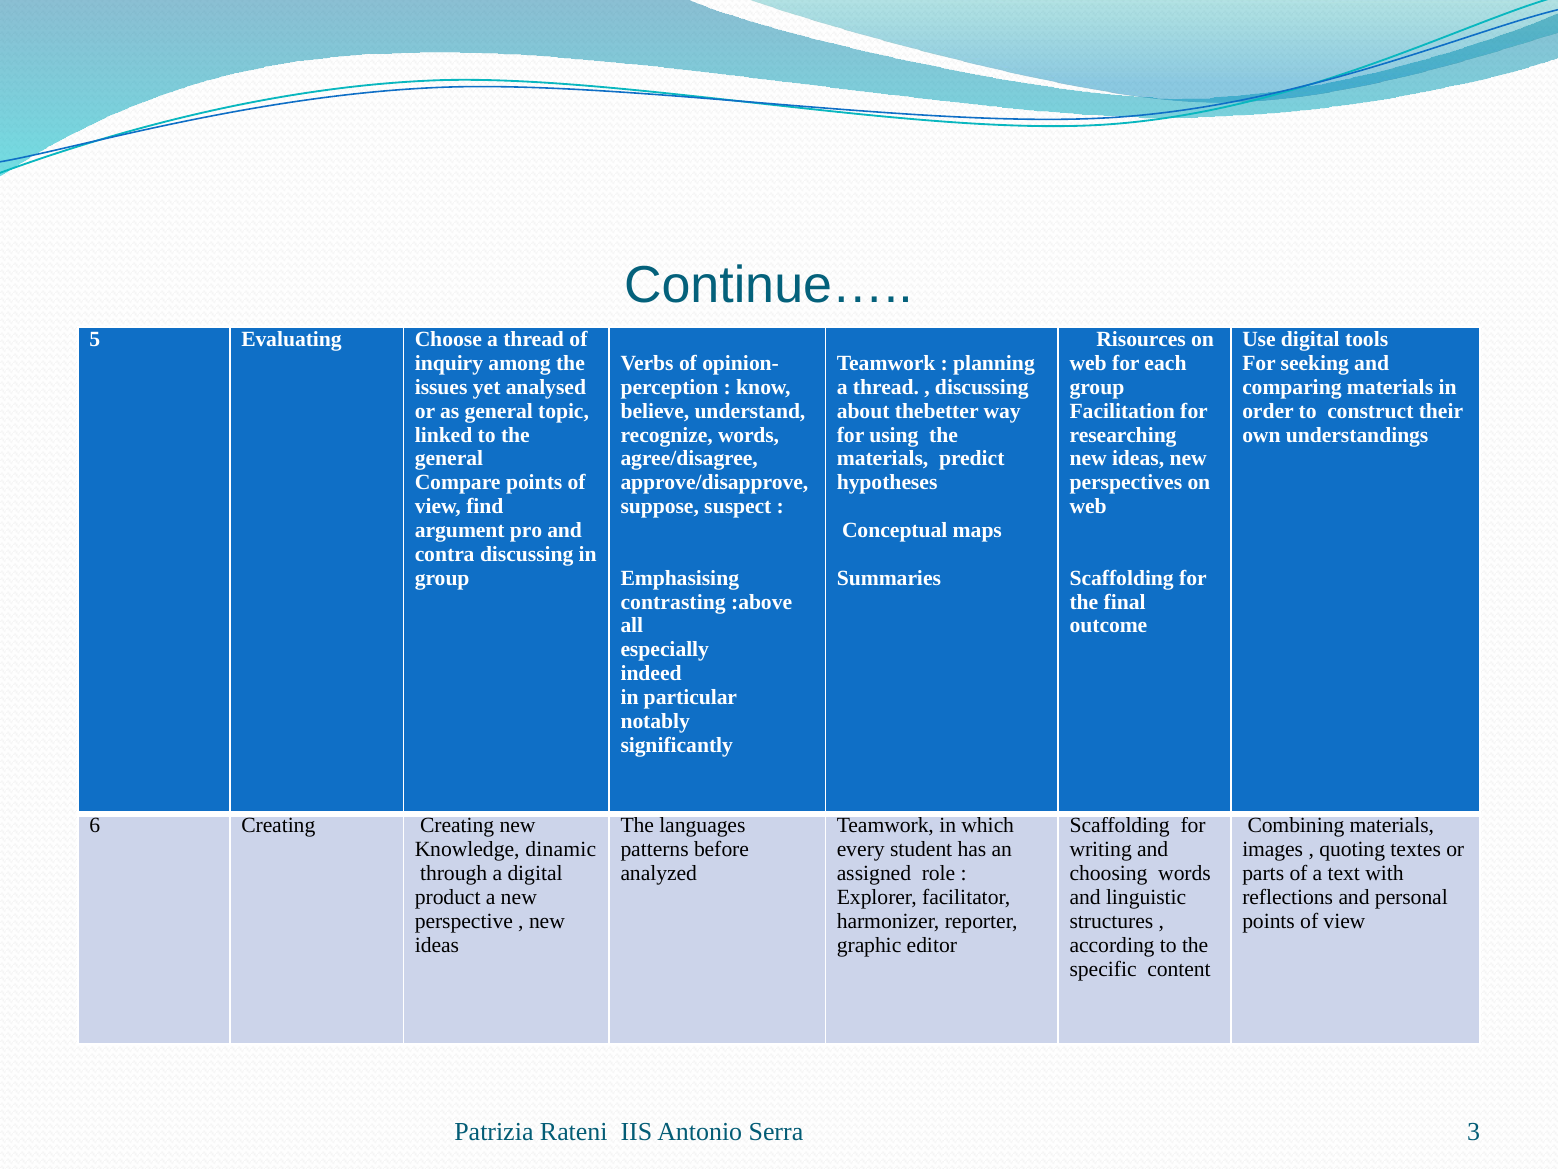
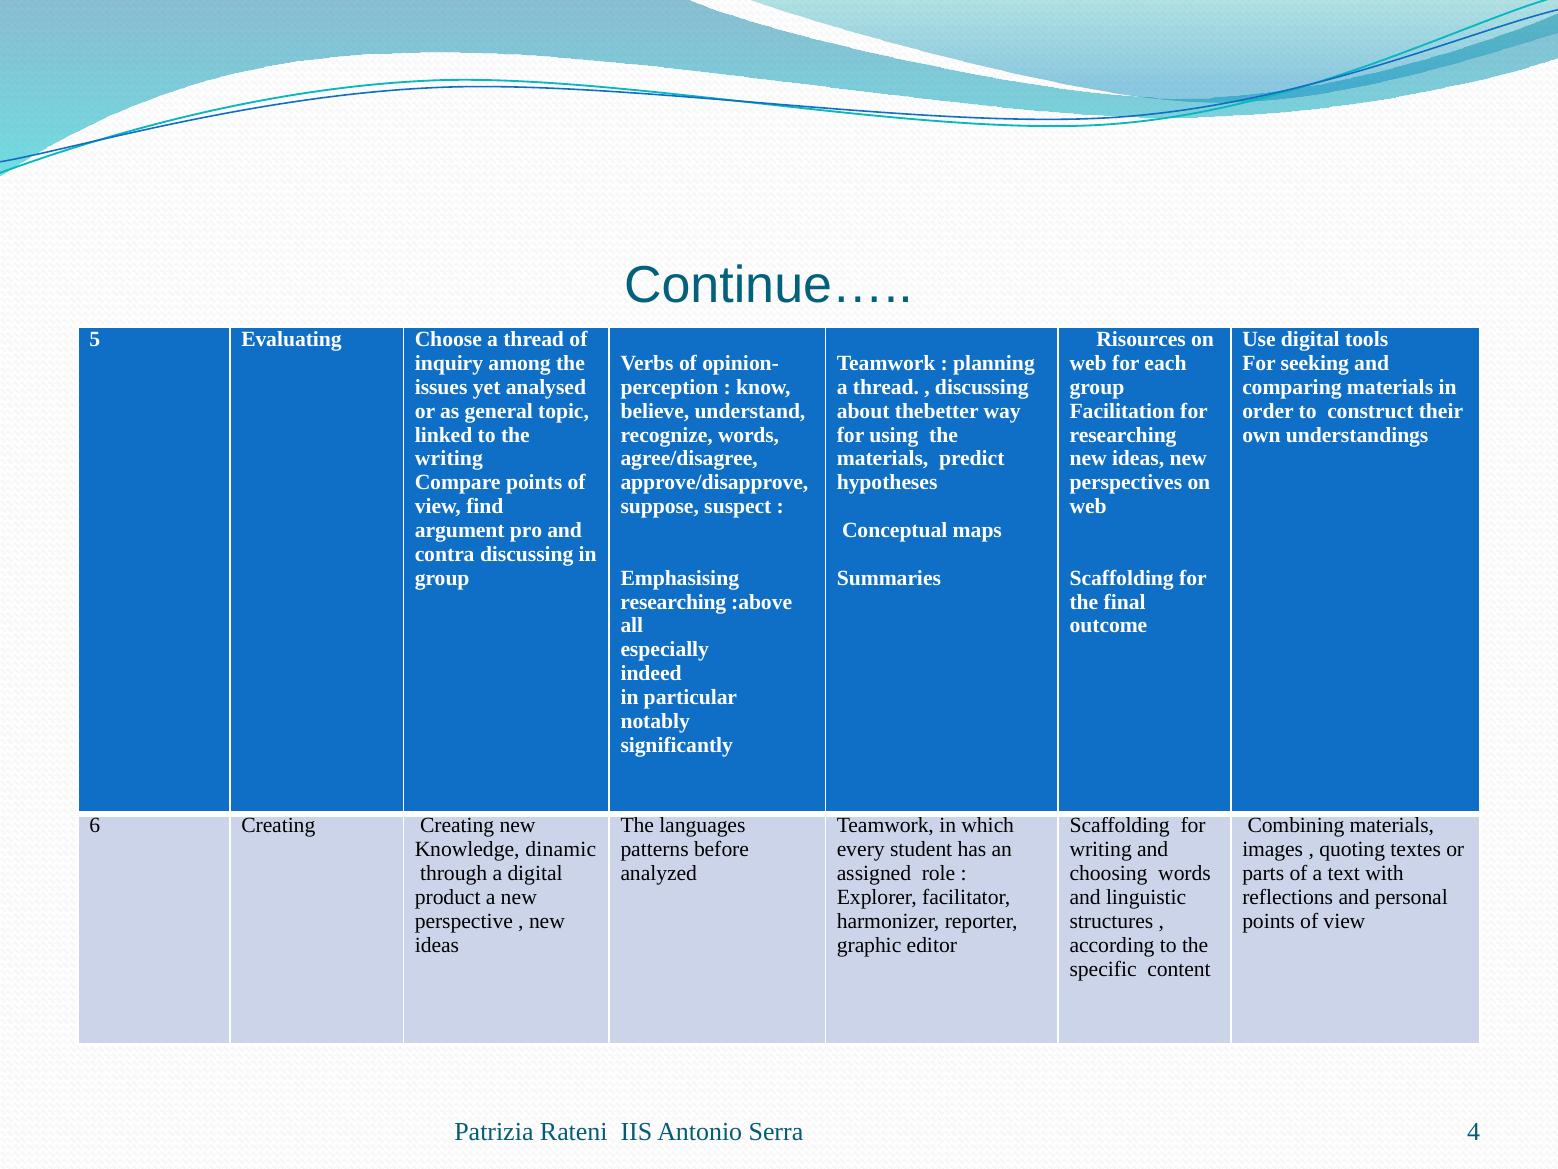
general: general -> writing (449, 459)
contrasting: contrasting -> researching (673, 602)
3: 3 -> 4 (1474, 1131)
